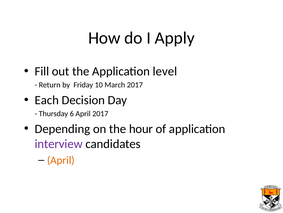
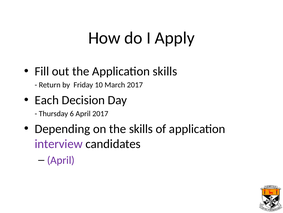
Application level: level -> skills (165, 71)
the hour: hour -> skills (141, 128)
April colour: orange -> purple (61, 160)
